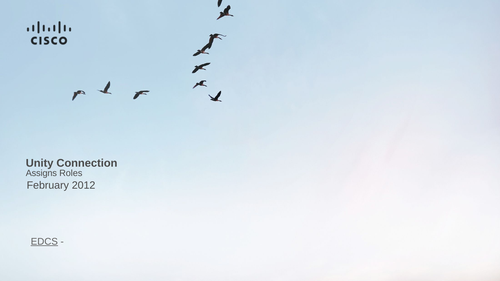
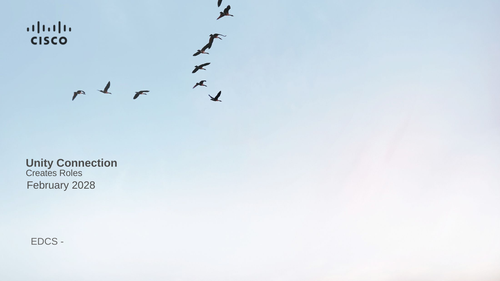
Assigns: Assigns -> Creates (41, 173)
2012: 2012 -> 2028 (84, 185)
EDCS underline: present -> none (44, 242)
